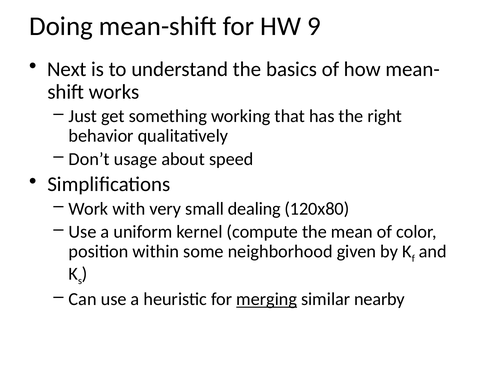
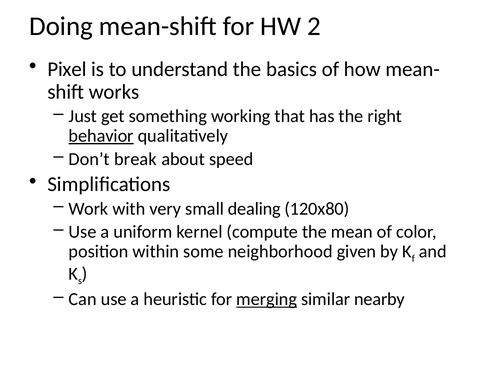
9: 9 -> 2 (314, 26)
Next: Next -> Pixel (67, 69)
behavior underline: none -> present (101, 136)
usage: usage -> break (135, 159)
